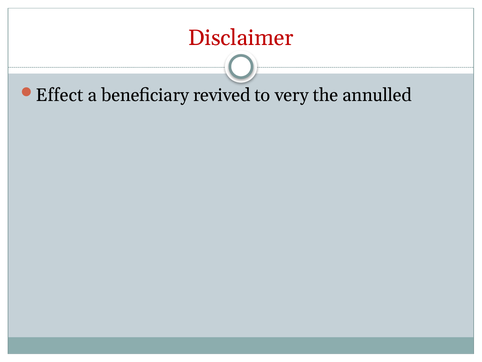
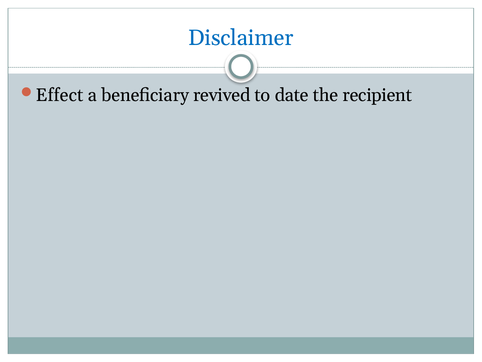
Disclaimer colour: red -> blue (241, 38)
very: very -> date (292, 95)
annulled: annulled -> recipient (377, 95)
